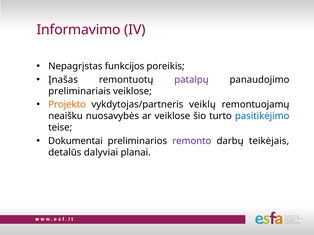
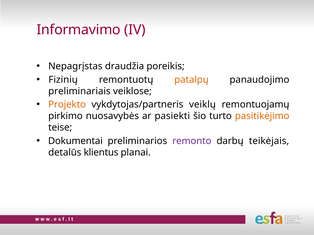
funkcijos: funkcijos -> draudžia (125, 66)
Įnašas: Įnašas -> Fizinių (63, 80)
patalpų colour: purple -> orange (191, 80)
neaišku: neaišku -> pirkimo (65, 116)
ar veiklose: veiklose -> pasiekti (172, 116)
pasitikėjimo colour: blue -> orange (262, 116)
dalyviai: dalyviai -> klientus (101, 153)
